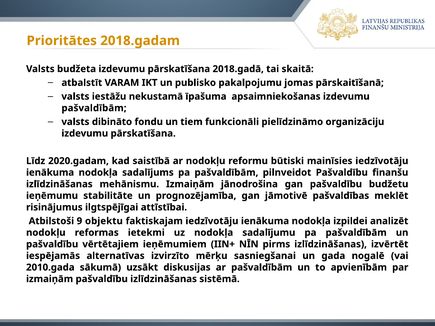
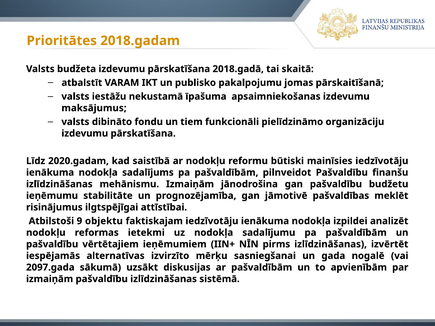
pašvaldībām: pašvaldībām -> maksājumus (94, 108)
2010.gada: 2010.gada -> 2097.gada (50, 268)
